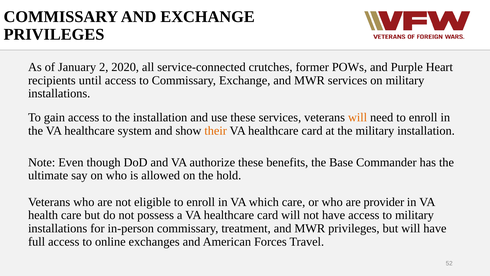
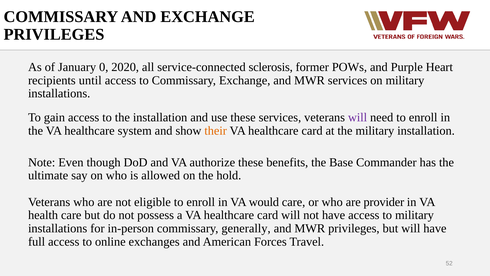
2: 2 -> 0 (104, 67)
crutches: crutches -> sclerosis (271, 67)
will colour: orange -> purple (358, 117)
which: which -> would (264, 202)
treatment: treatment -> generally (246, 228)
